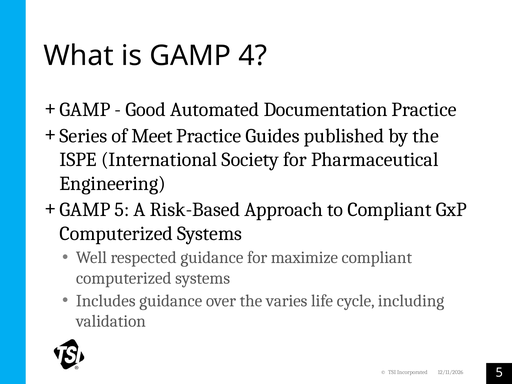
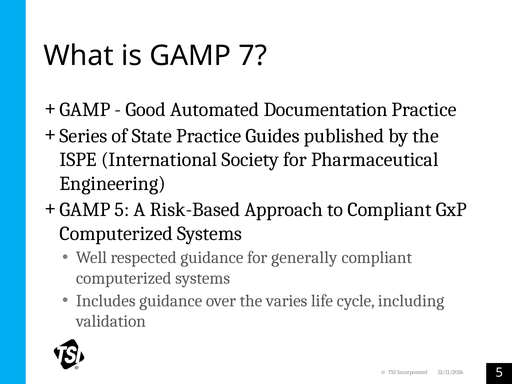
4: 4 -> 7 (253, 56)
Meet: Meet -> State (152, 136)
maximize: maximize -> generally (304, 258)
